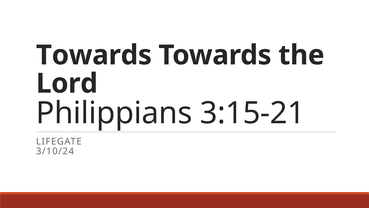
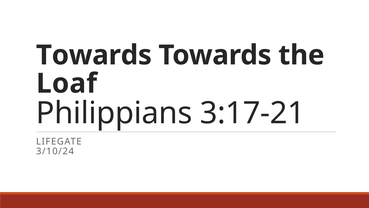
Lord: Lord -> Loaf (67, 83)
3:15-21: 3:15-21 -> 3:17-21 (252, 113)
